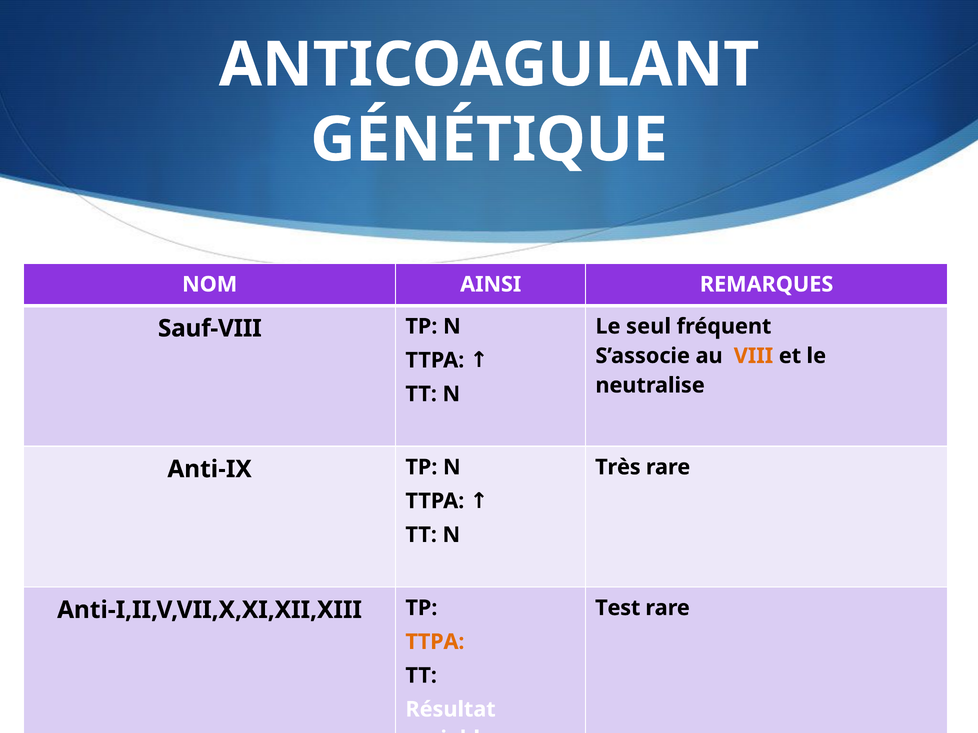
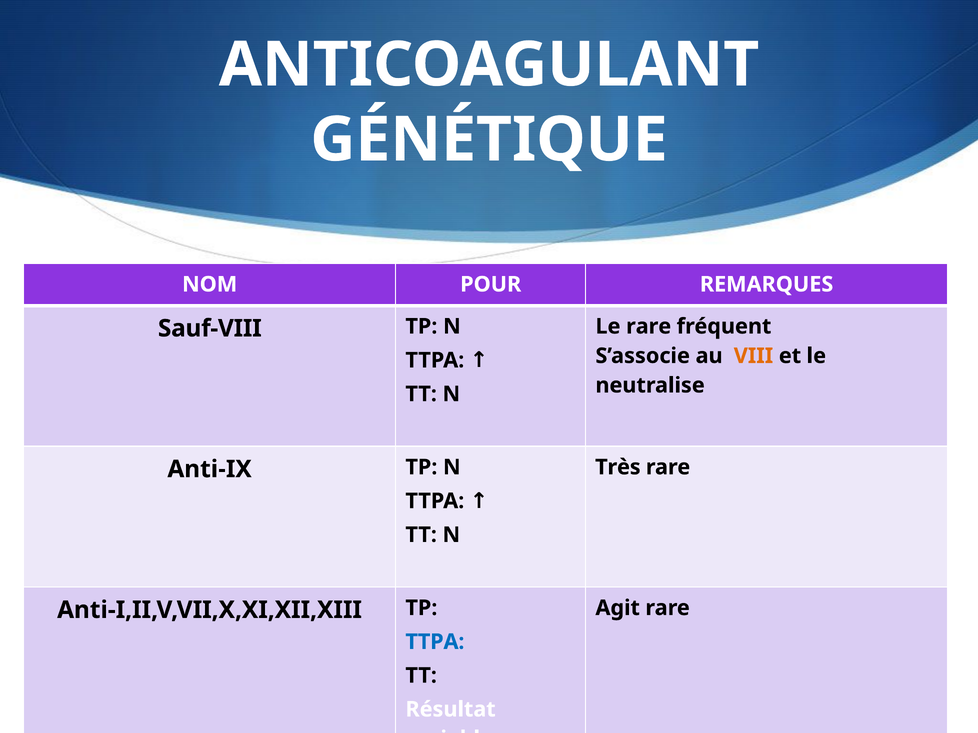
AINSI: AINSI -> POUR (491, 285)
Le seul: seul -> rare (649, 327)
Test: Test -> Agit (618, 608)
TTPA colour: orange -> blue (435, 642)
